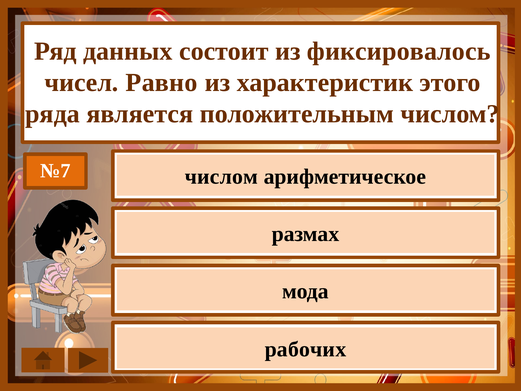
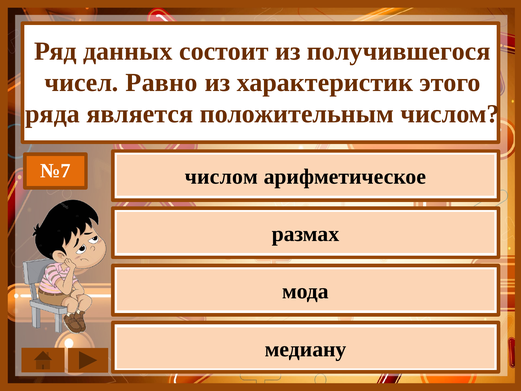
фиксировалось: фиксировалось -> получившегося (399, 51)
рабочих: рабочих -> медиану (306, 349)
